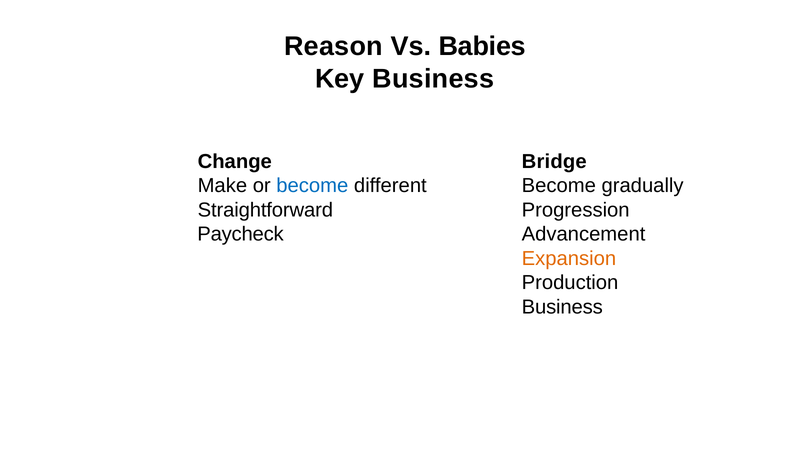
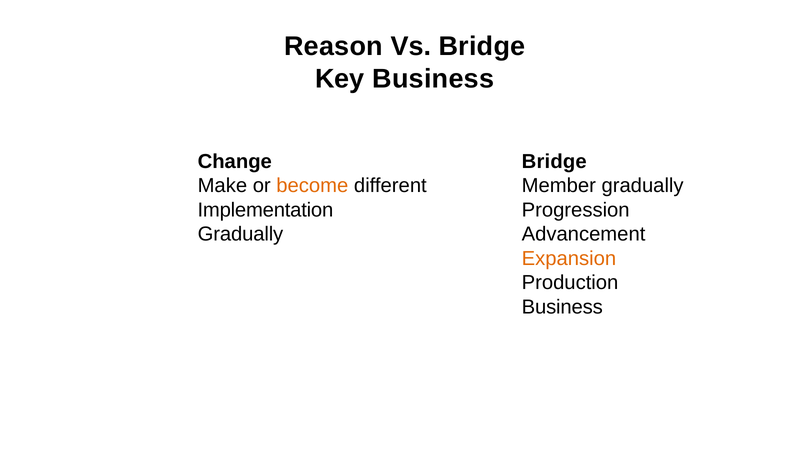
Vs Babies: Babies -> Bridge (482, 46)
become colour: blue -> orange (312, 186)
different Become: Become -> Member (559, 186)
Straightforward: Straightforward -> Implementation (265, 210)
Paycheck: Paycheck -> Gradually (240, 234)
